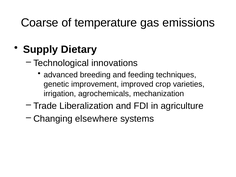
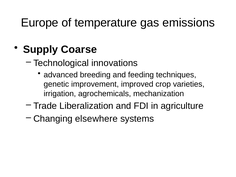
Coarse: Coarse -> Europe (40, 23)
Dietary: Dietary -> Coarse (79, 50)
